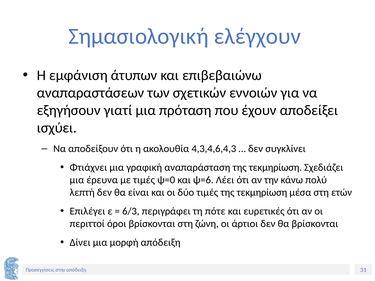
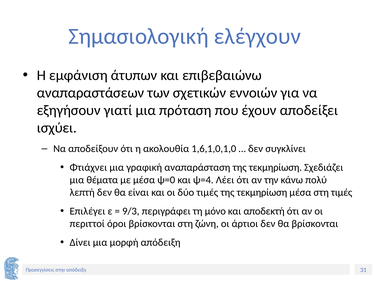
4,3,4,6,4,3: 4,3,4,6,4,3 -> 1,6,1,0,1,0 (214, 149)
έρευνα: έρευνα -> θέματα (102, 180)
με τιμές: τιμές -> μέσα (144, 180)
ψ=6: ψ=6 -> ψ=4 (203, 180)
στη ετών: ετών -> τιμές (342, 193)
6/3: 6/3 -> 9/3 (131, 211)
πότε: πότε -> μόνο (215, 211)
ευρετικές: ευρετικές -> αποδεκτή (264, 211)
